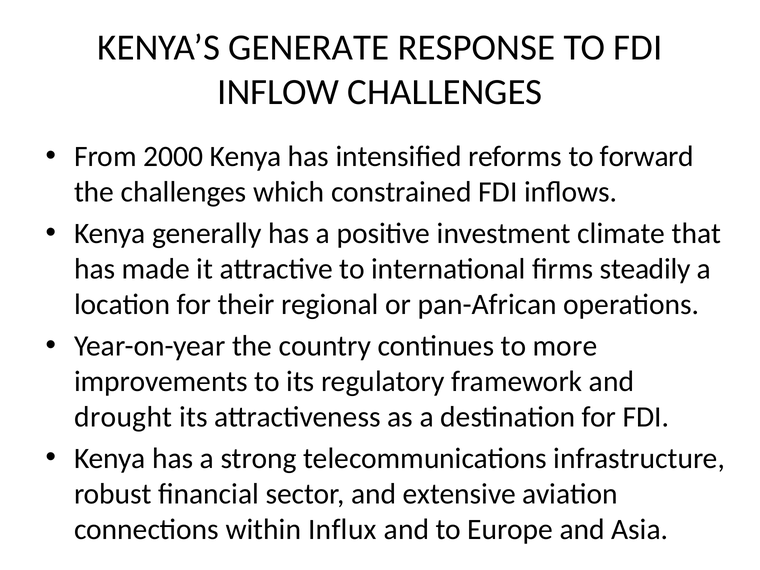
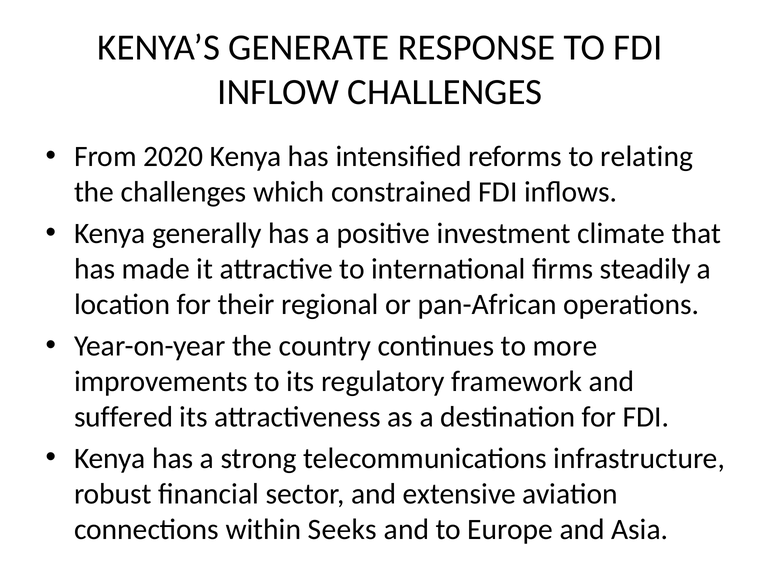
2000: 2000 -> 2020 (173, 157)
forward: forward -> relating (647, 157)
drought: drought -> suffered (124, 417)
Influx: Influx -> Seeks (342, 529)
